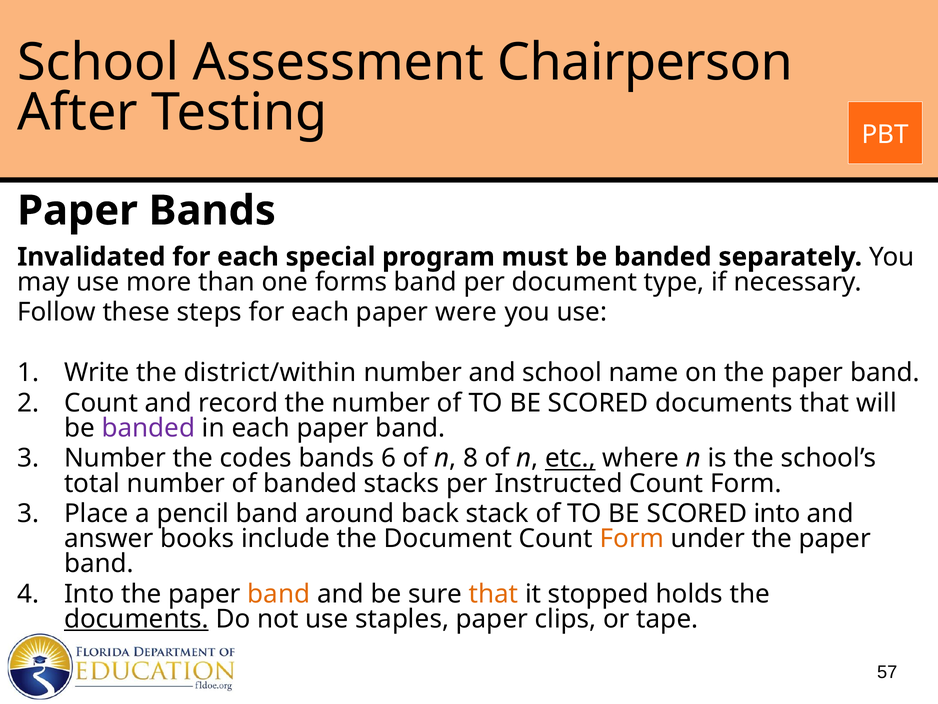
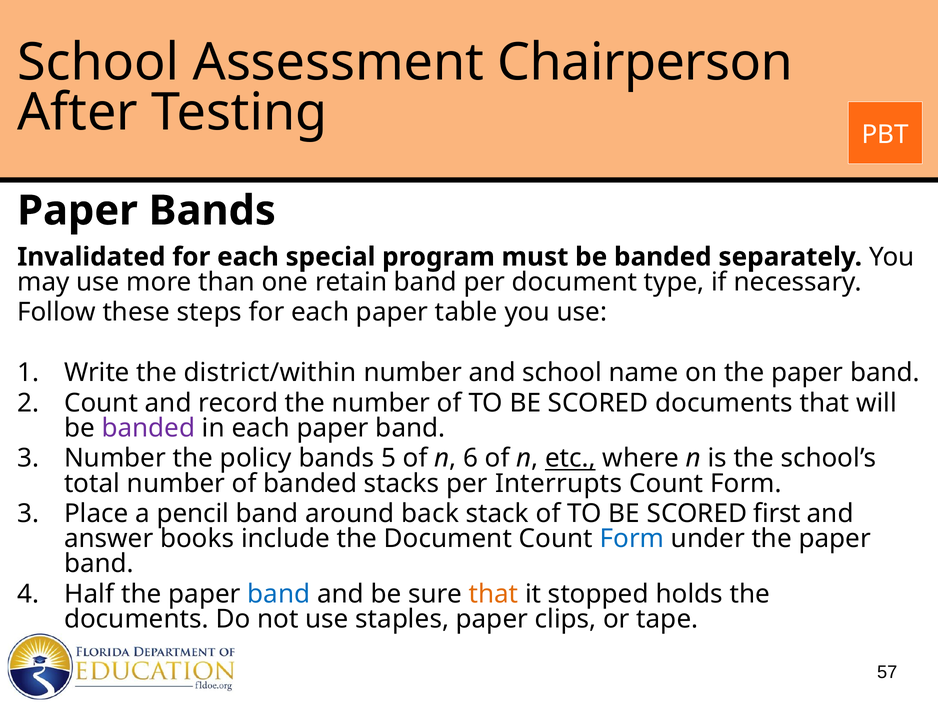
forms: forms -> retain (351, 282)
were: were -> table (466, 312)
codes: codes -> policy (256, 458)
6: 6 -> 5 (388, 458)
8: 8 -> 6 (471, 458)
Instructed: Instructed -> Interrupts (559, 483)
SCORED into: into -> first (777, 513)
Form colour: orange -> blue (632, 538)
Into: Into -> Half (89, 594)
band colour: orange -> blue (279, 594)
documents underline: present -> none (136, 619)
